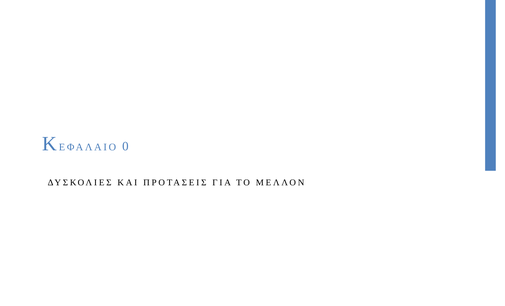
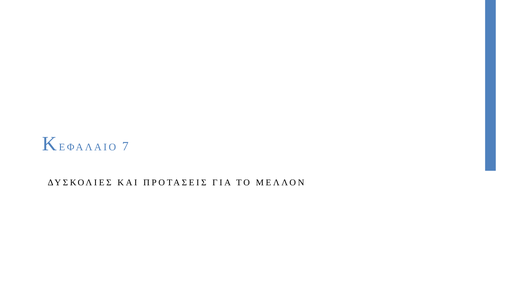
0: 0 -> 7 (125, 147)
